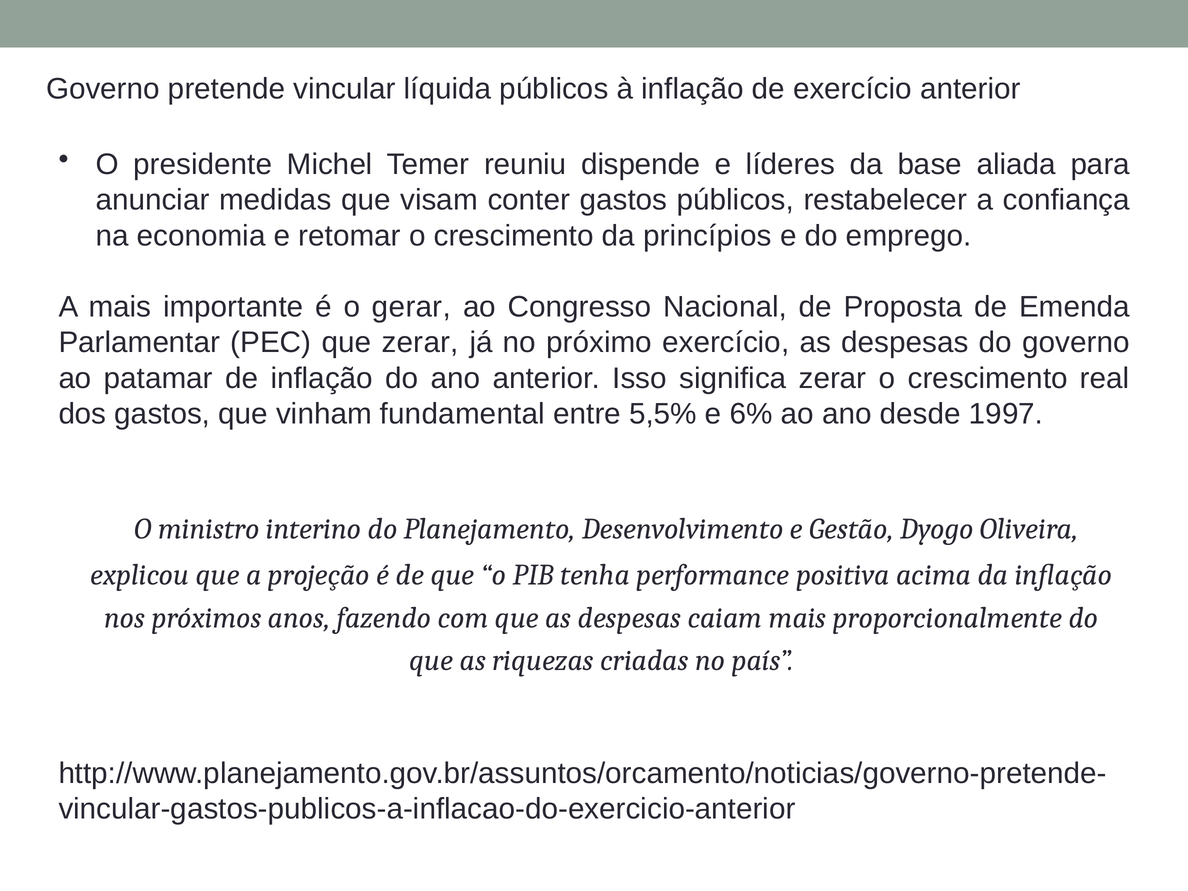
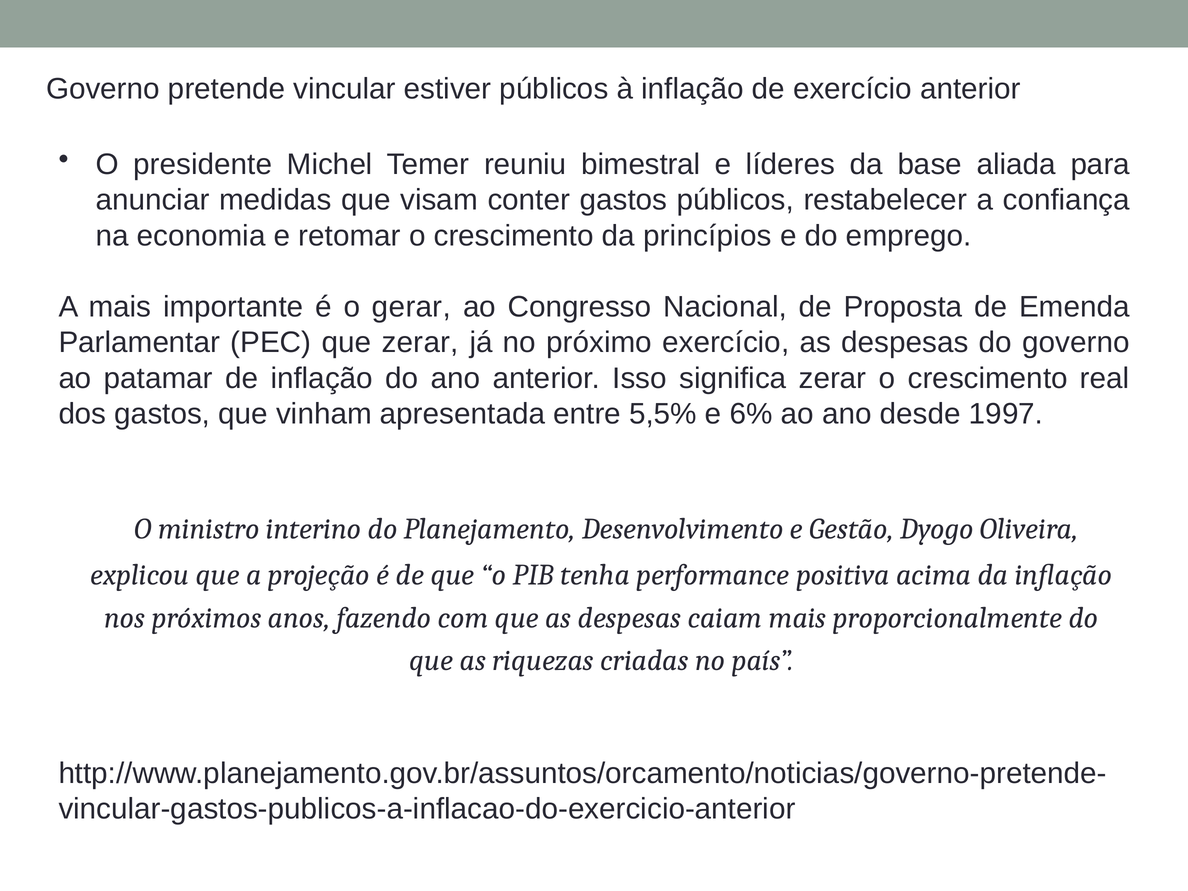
líquida: líquida -> estiver (448, 89)
dispende: dispende -> bimestral (641, 164)
fundamental: fundamental -> apresentada (462, 414)
